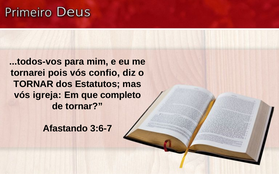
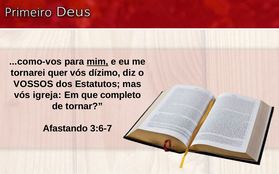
...todos-vos: ...todos-vos -> ...como-vos (35, 62)
mim underline: none -> present (98, 62)
pois: pois -> quer (58, 73)
confio: confio -> dízimo (105, 73)
TORNAR: TORNAR -> VOSSOS (33, 84)
